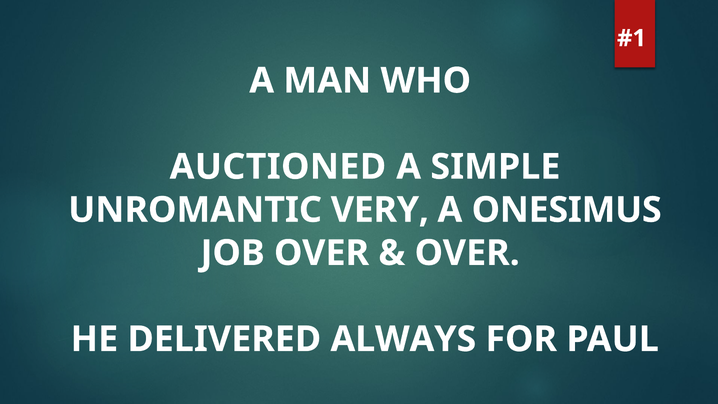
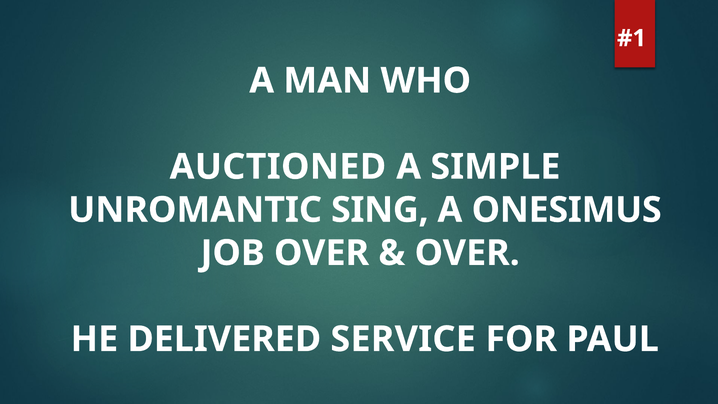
VERY: VERY -> SING (380, 210)
ALWAYS: ALWAYS -> SERVICE (403, 339)
